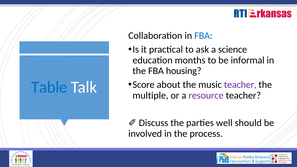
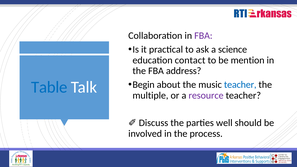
FBA colour: blue -> purple (203, 36)
months: months -> contact (190, 60)
informal: informal -> mention (248, 60)
housing: housing -> address (184, 71)
Score: Score -> Begin (144, 85)
teacher colour: purple -> blue (240, 85)
